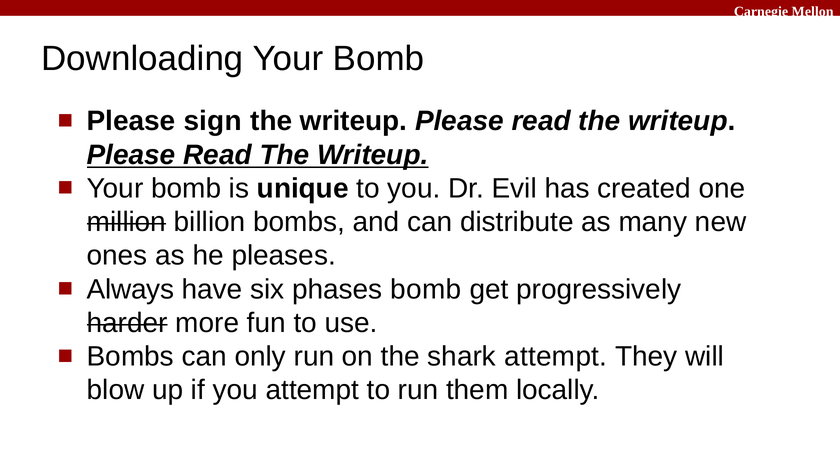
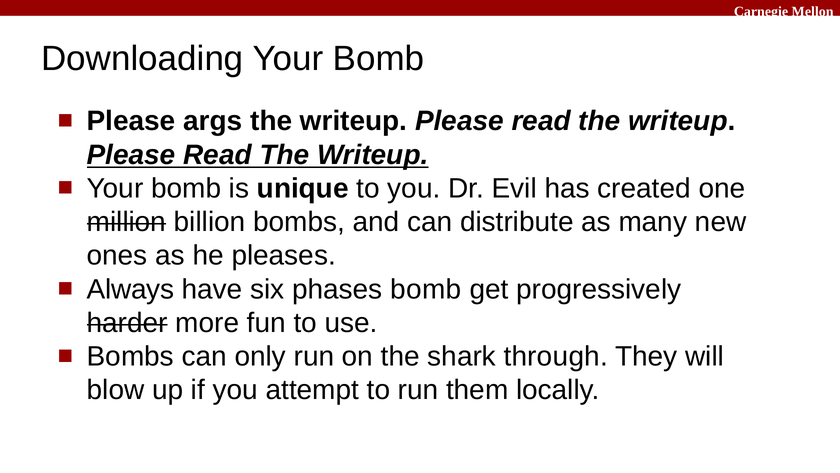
sign: sign -> args (213, 121)
shark attempt: attempt -> through (556, 356)
